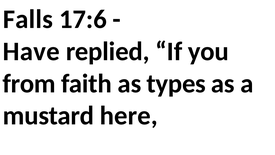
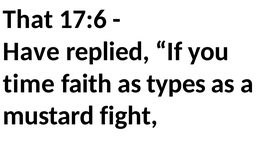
Falls: Falls -> That (28, 19)
from: from -> time (29, 83)
here: here -> fight (129, 115)
